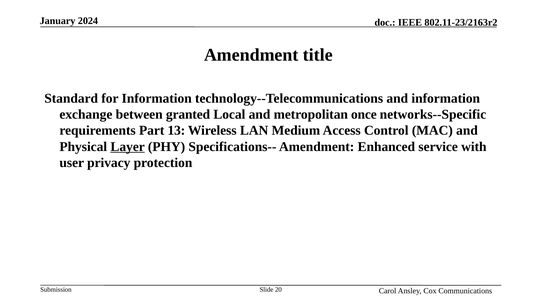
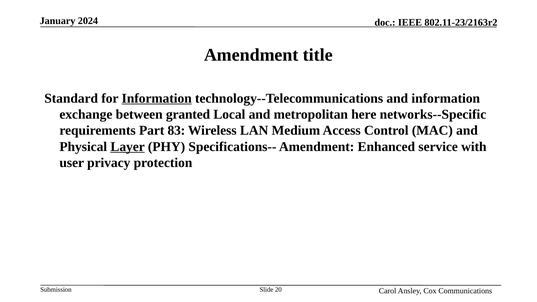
Information underline: none -> present (157, 98)
once: once -> here (364, 114)
13: 13 -> 83 (176, 131)
